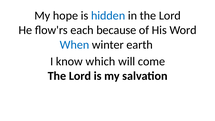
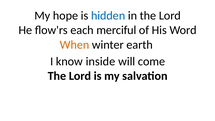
because: because -> merciful (116, 30)
When colour: blue -> orange (74, 45)
which: which -> inside (100, 61)
